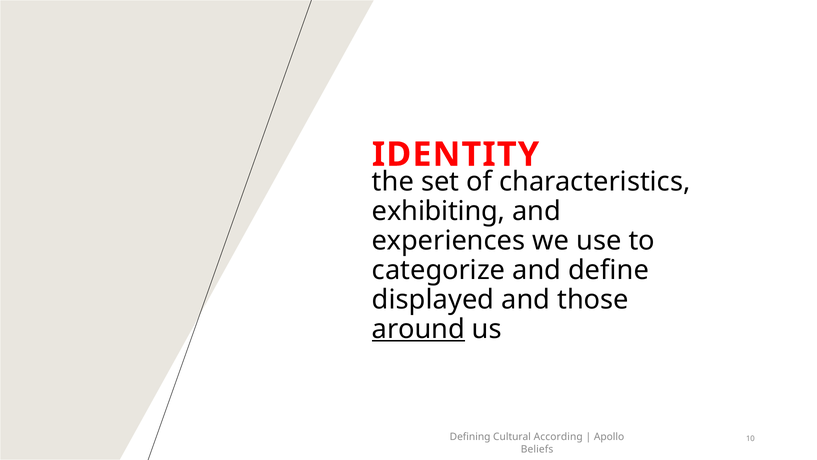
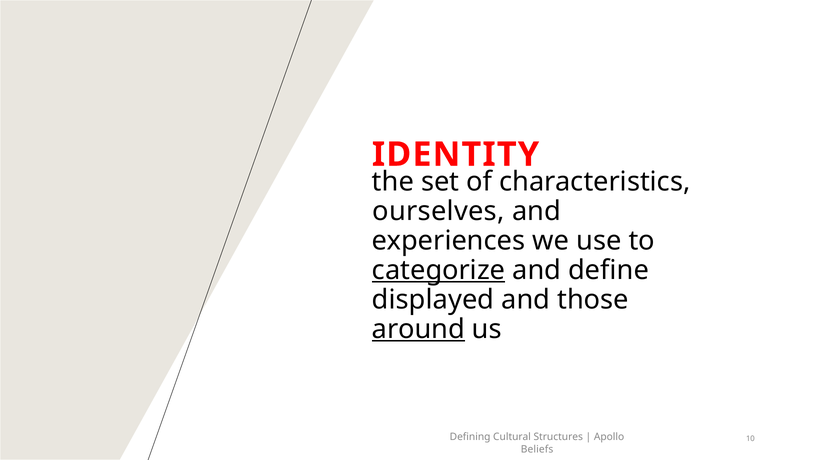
exhibiting: exhibiting -> ourselves (438, 211)
categorize underline: none -> present (439, 270)
According: According -> Structures (558, 437)
